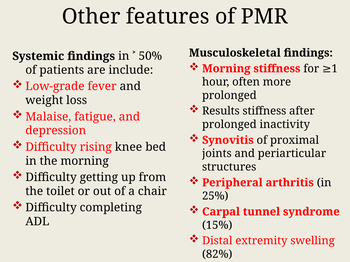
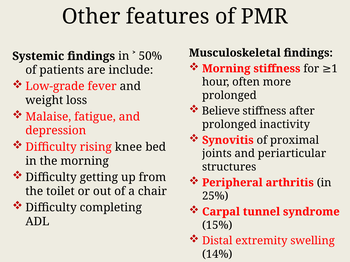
Results: Results -> Believe (221, 111)
82%: 82% -> 14% (217, 255)
